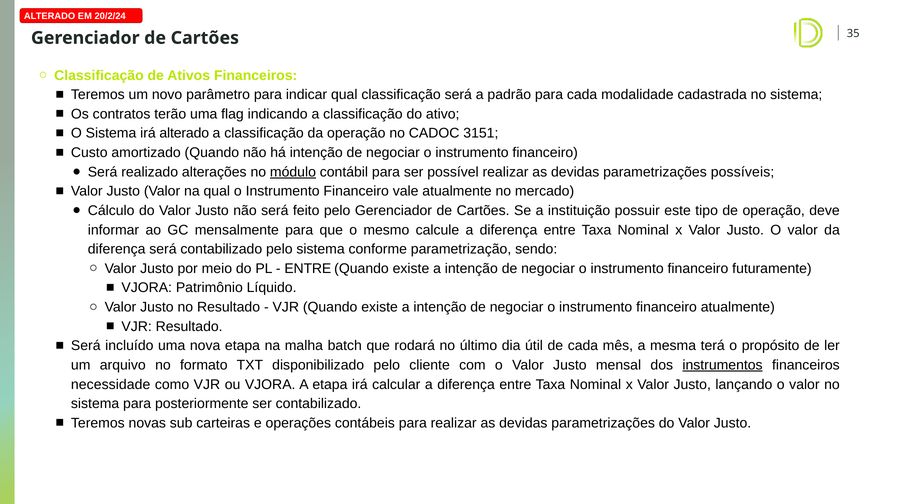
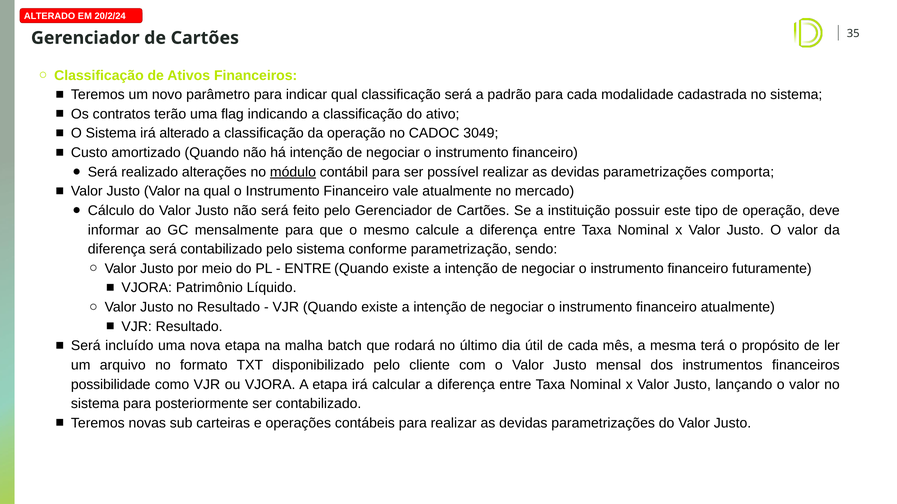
3151: 3151 -> 3049 (481, 134)
possíveis: possíveis -> comporta (743, 172)
instrumentos underline: present -> none (723, 366)
necessidade: necessidade -> possibilidade (111, 385)
